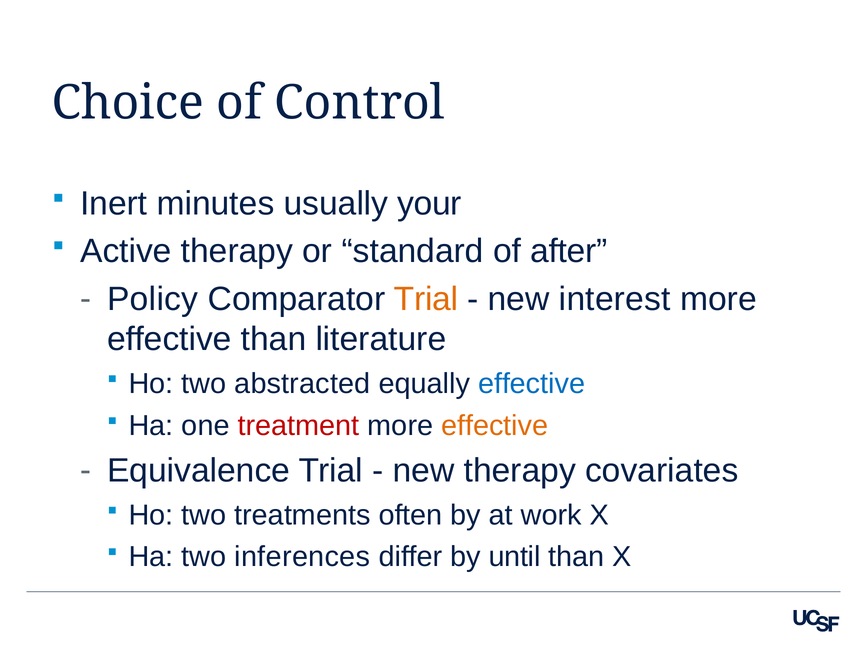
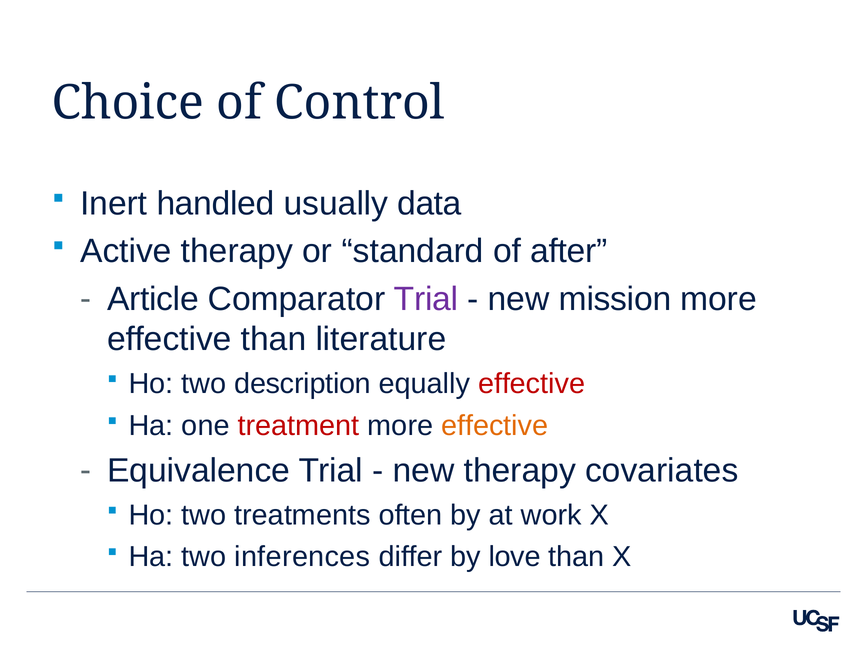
minutes: minutes -> handled (216, 204)
your: your -> data (429, 204)
Policy: Policy -> Article (153, 299)
Trial colour: orange -> purple (426, 299)
interest: interest -> mission (615, 299)
abstracted: abstracted -> description (303, 384)
effective colour: blue -> red (532, 384)
until: until -> love (515, 557)
